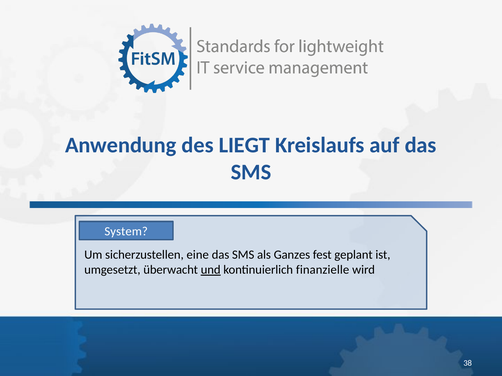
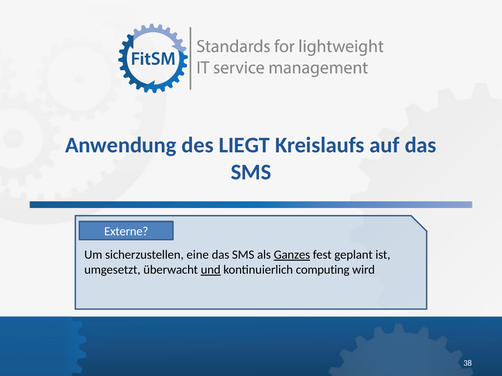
System: System -> Externe (126, 232)
Ganzes underline: none -> present (292, 255)
finanzielle: finanzielle -> computing (323, 270)
